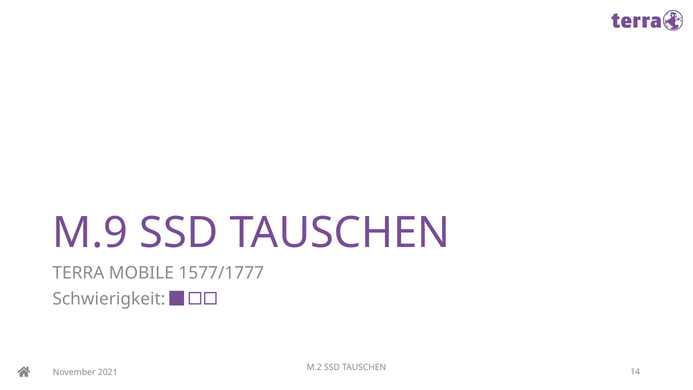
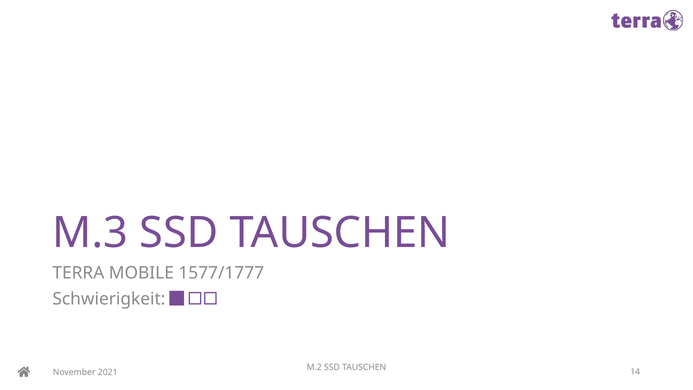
M.9: M.9 -> M.3 (90, 233)
